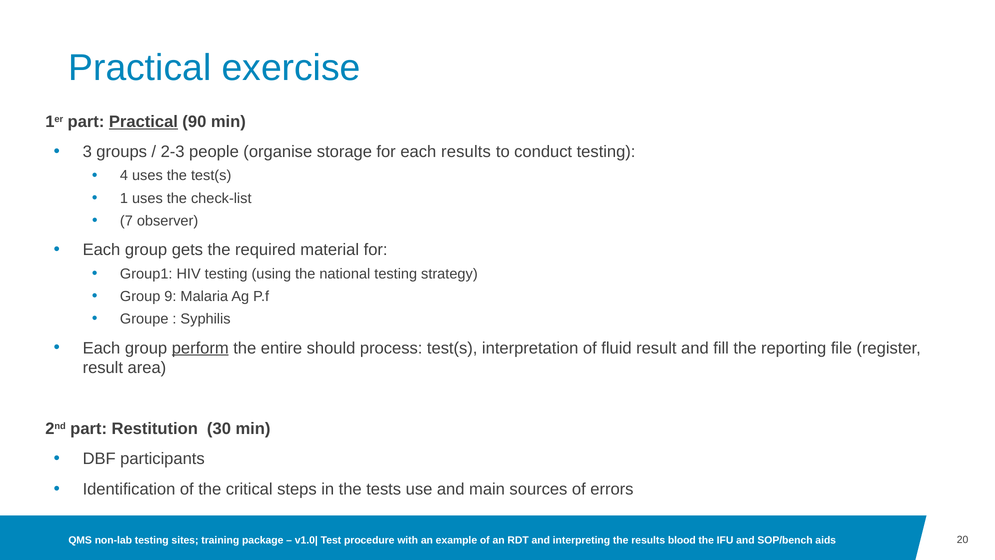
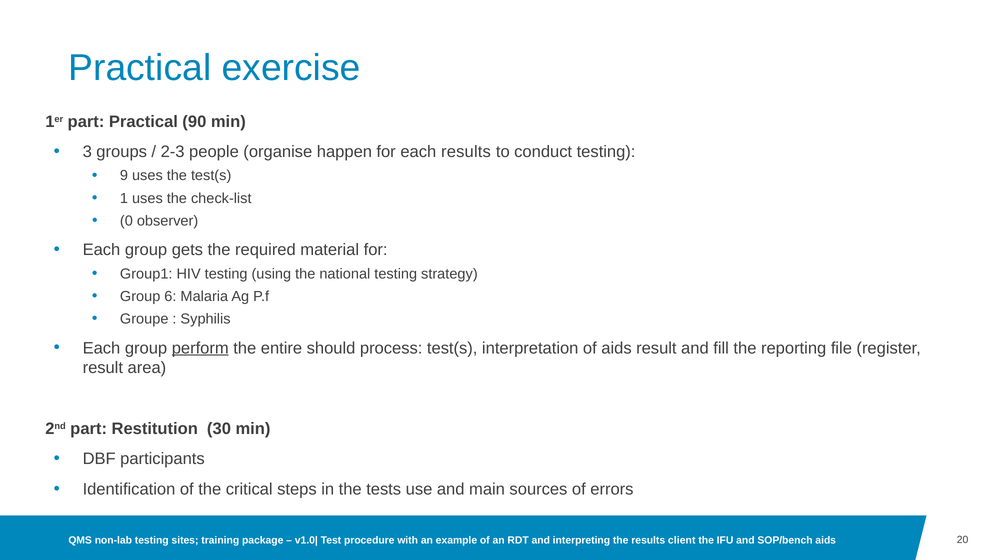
Practical underline: present -> none (143, 122)
storage: storage -> happen (344, 152)
4: 4 -> 9 (124, 176)
7: 7 -> 0 (126, 221)
9: 9 -> 6 (170, 296)
of fluid: fluid -> aids (617, 348)
blood: blood -> client (682, 540)
